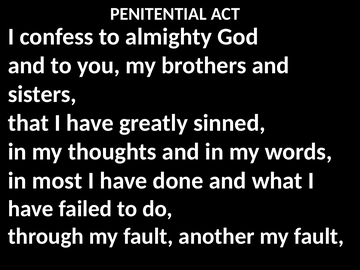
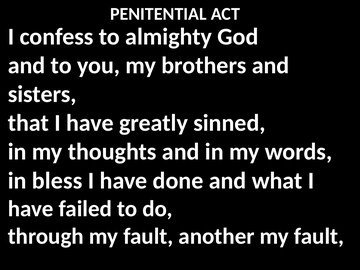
most: most -> bless (57, 181)
